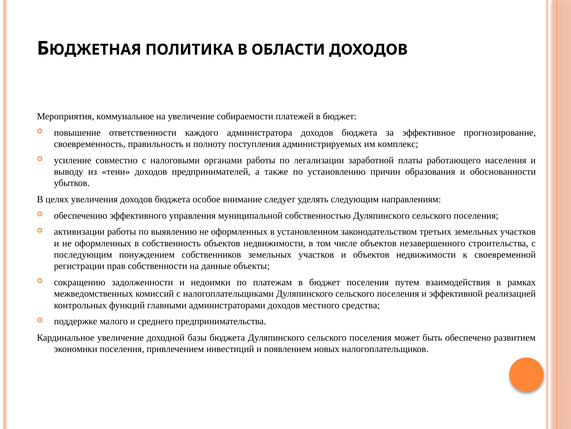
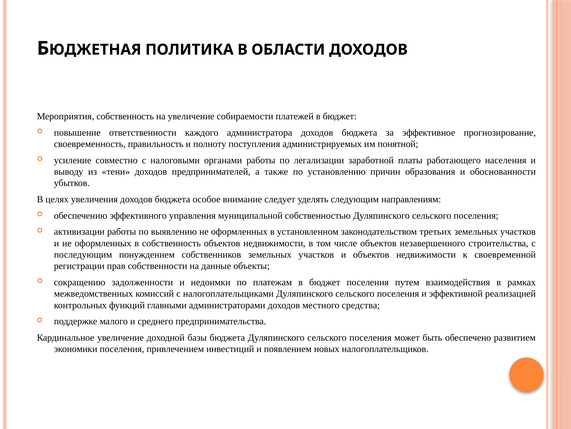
Мероприятия коммунальное: коммунальное -> собственность (125, 116)
комплекс: комплекс -> понятной (398, 144)
